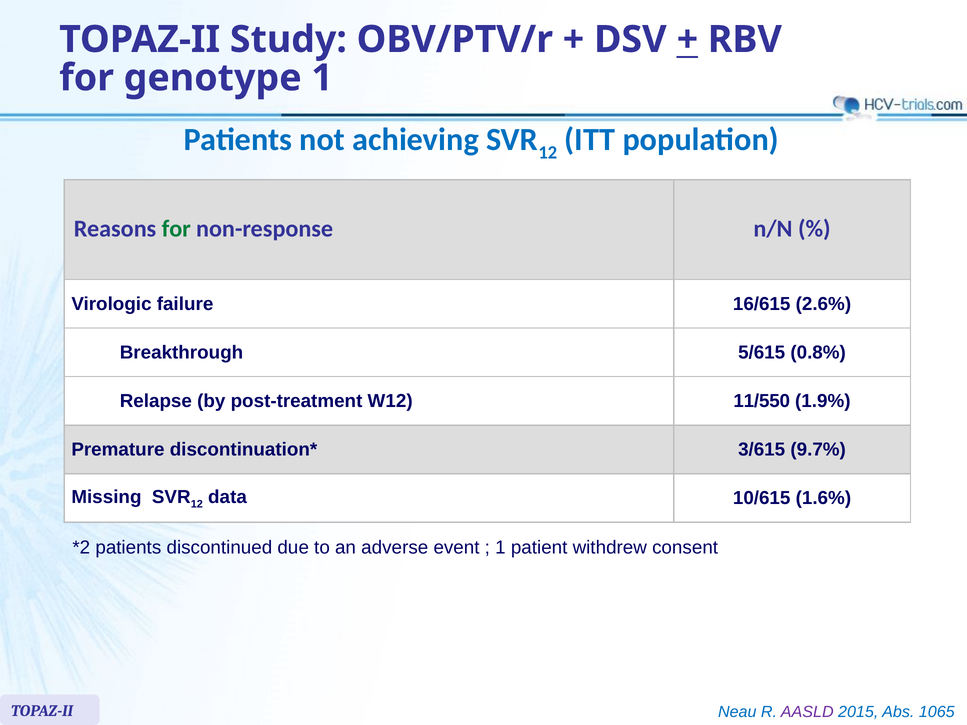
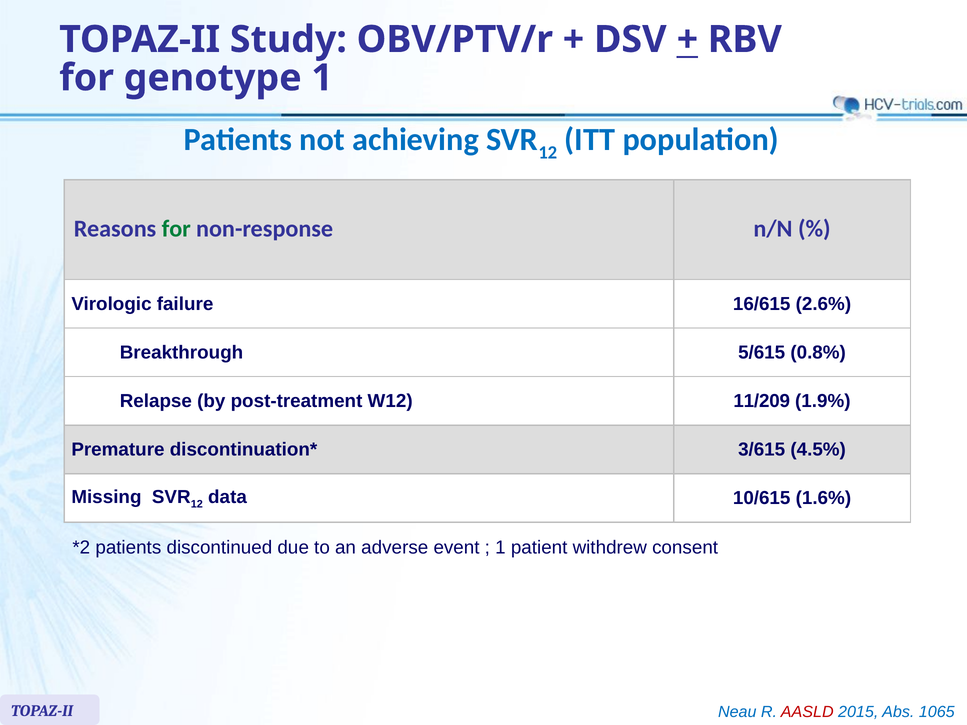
11/550: 11/550 -> 11/209 (762, 401)
9.7%: 9.7% -> 4.5% (818, 450)
AASLD colour: purple -> red (807, 712)
